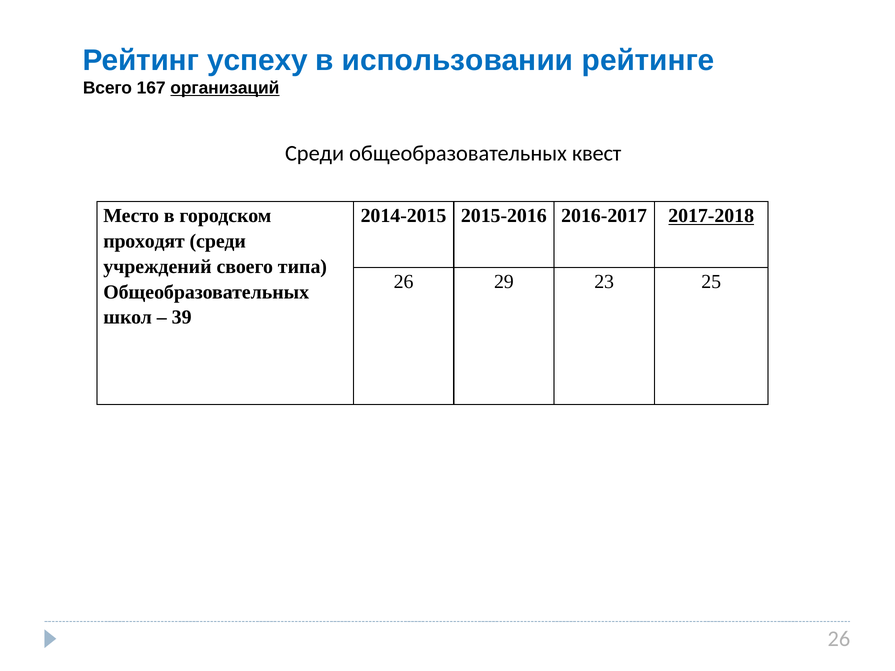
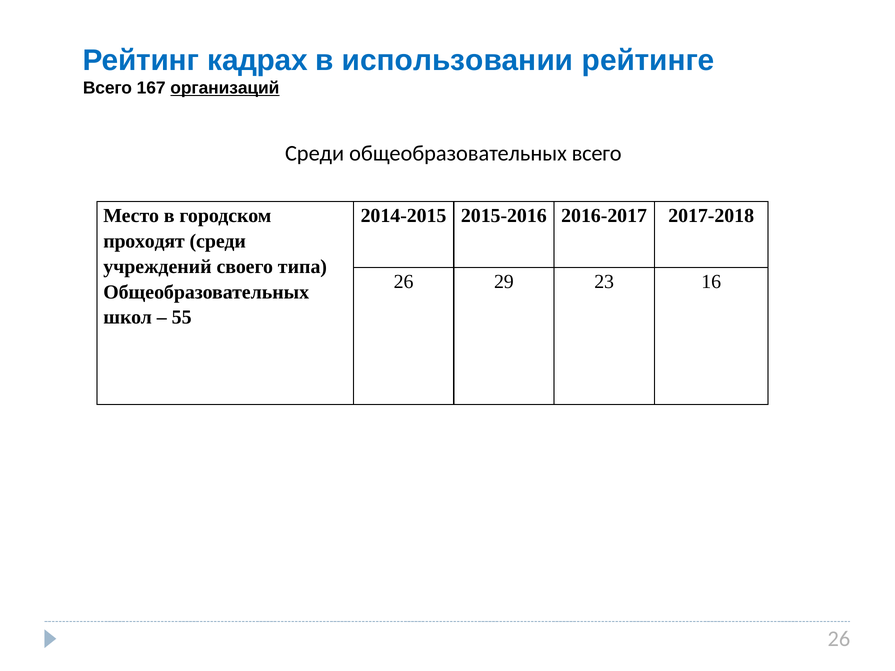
успеху: успеху -> кадрах (258, 61)
общеобразовательных квест: квест -> всего (597, 154)
2017-2018 underline: present -> none (711, 216)
25: 25 -> 16 (711, 282)
39: 39 -> 55 (182, 318)
